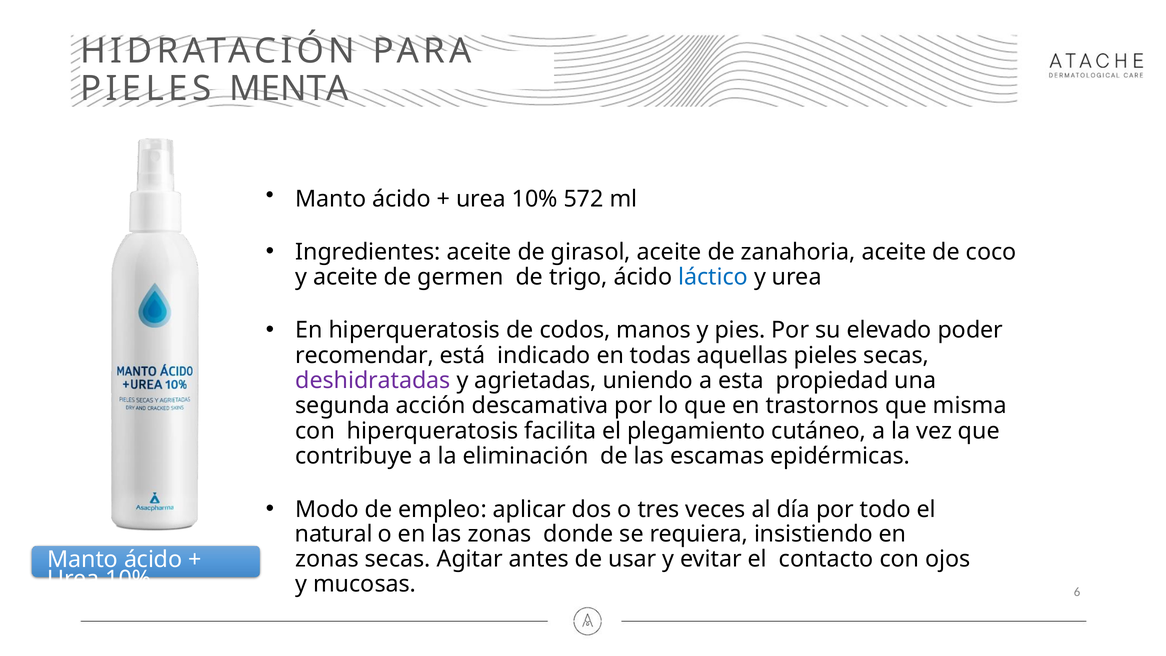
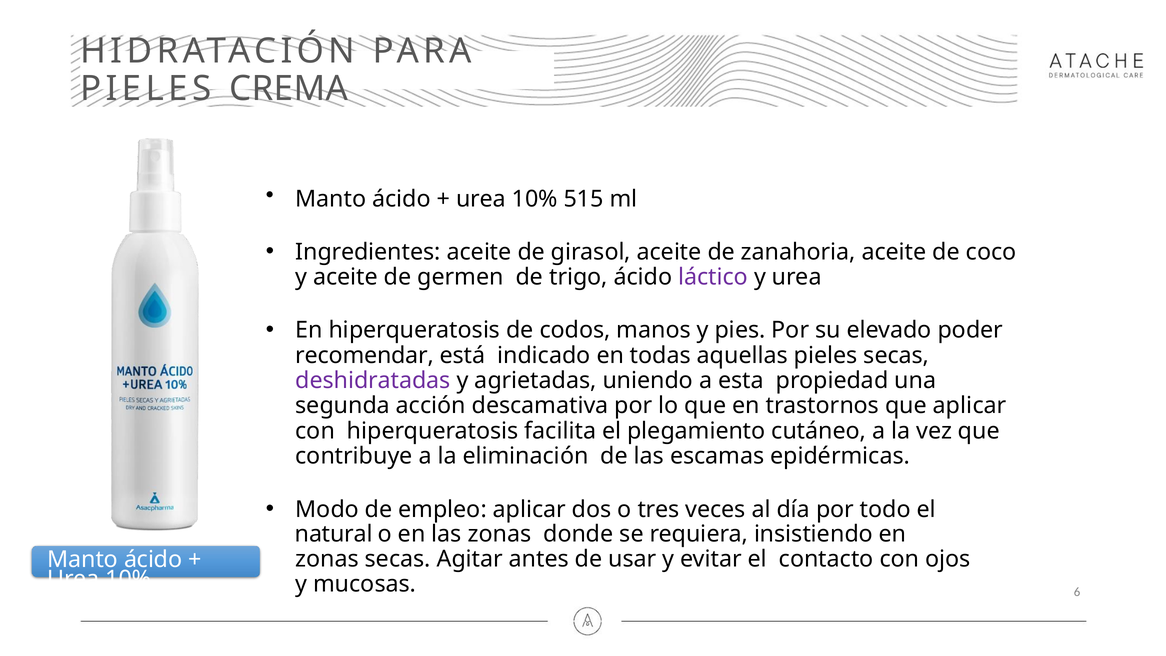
MENTA: MENTA -> CREMA (289, 89)
572: 572 -> 515 (584, 199)
láctico colour: blue -> purple (713, 277)
que misma: misma -> aplicar (970, 406)
